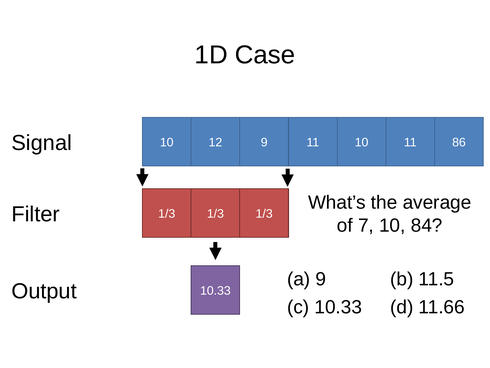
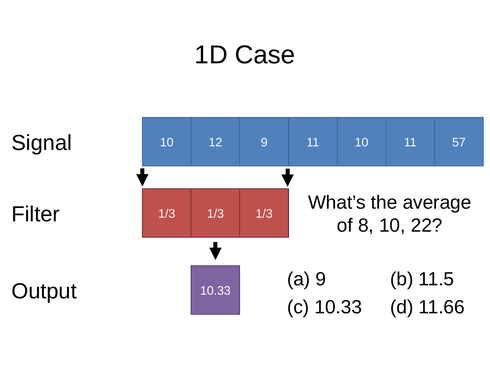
86: 86 -> 57 (459, 142)
7: 7 -> 8 (366, 225)
84: 84 -> 22 (427, 225)
